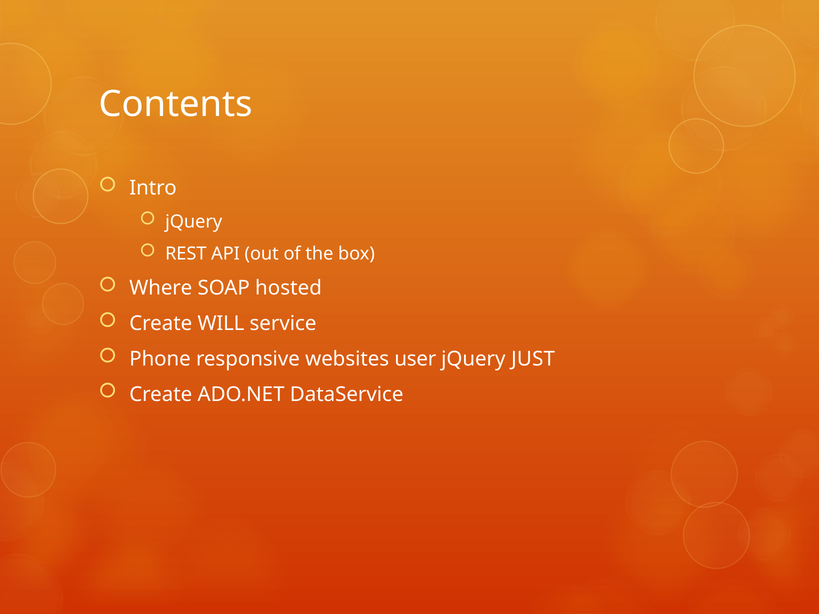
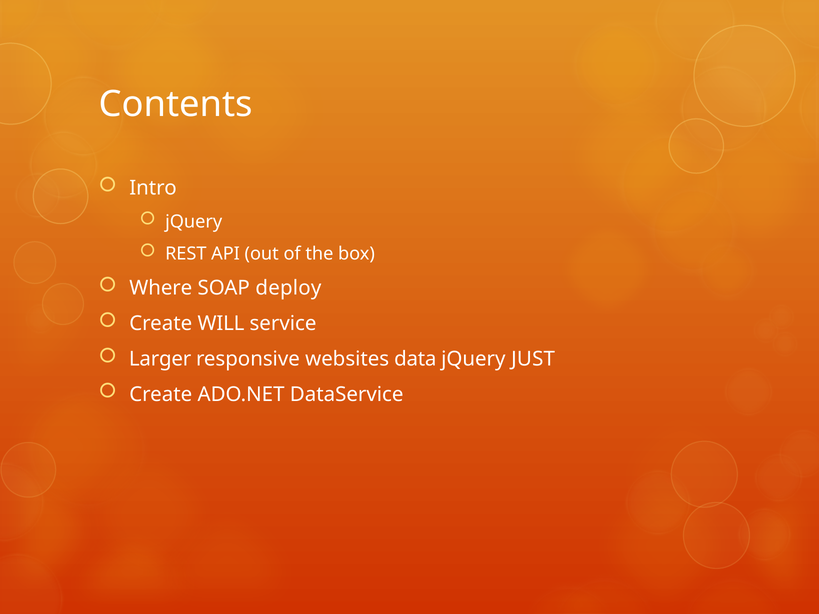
hosted: hosted -> deploy (288, 288)
Phone: Phone -> Larger (160, 359)
user: user -> data (415, 359)
